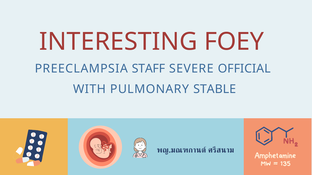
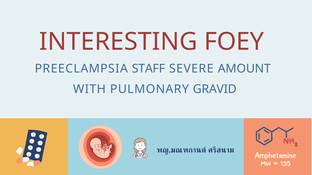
OFFICIAL: OFFICIAL -> AMOUNT (244, 69)
STABLE: STABLE -> GRAVID (215, 89)
